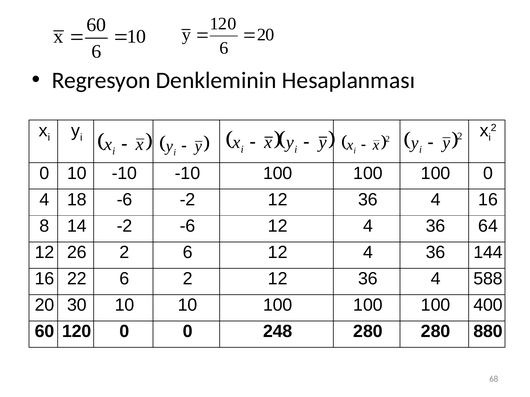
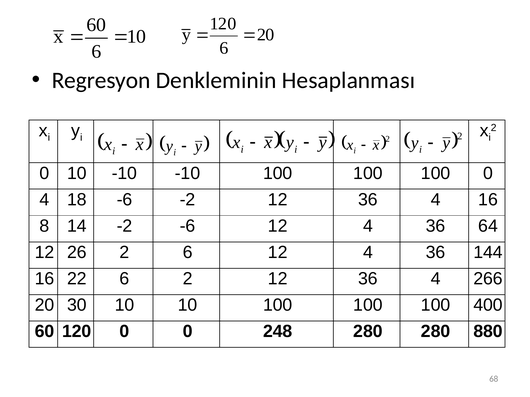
588: 588 -> 266 (488, 279)
